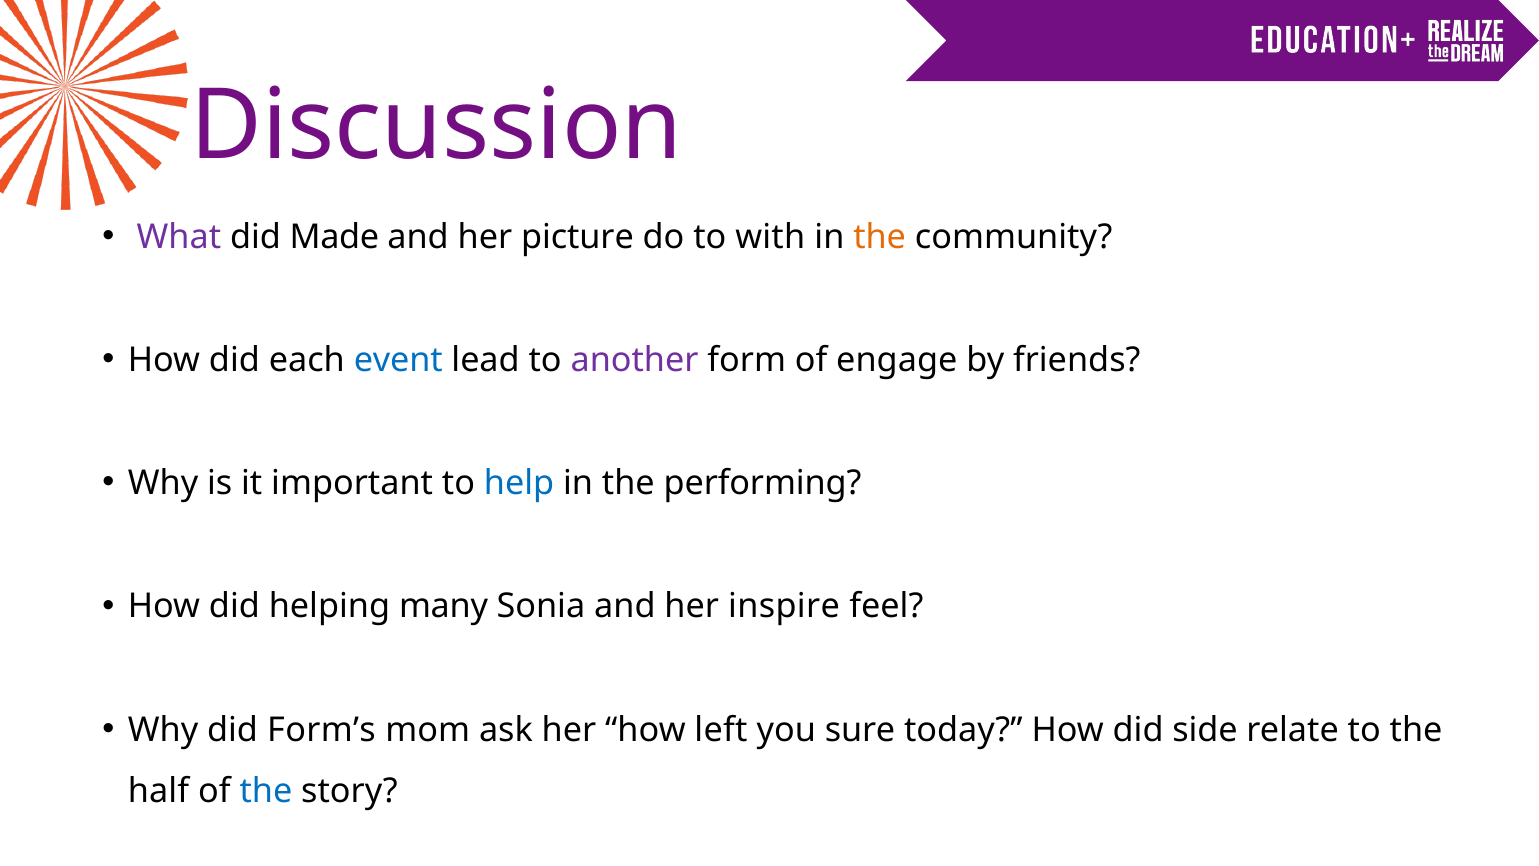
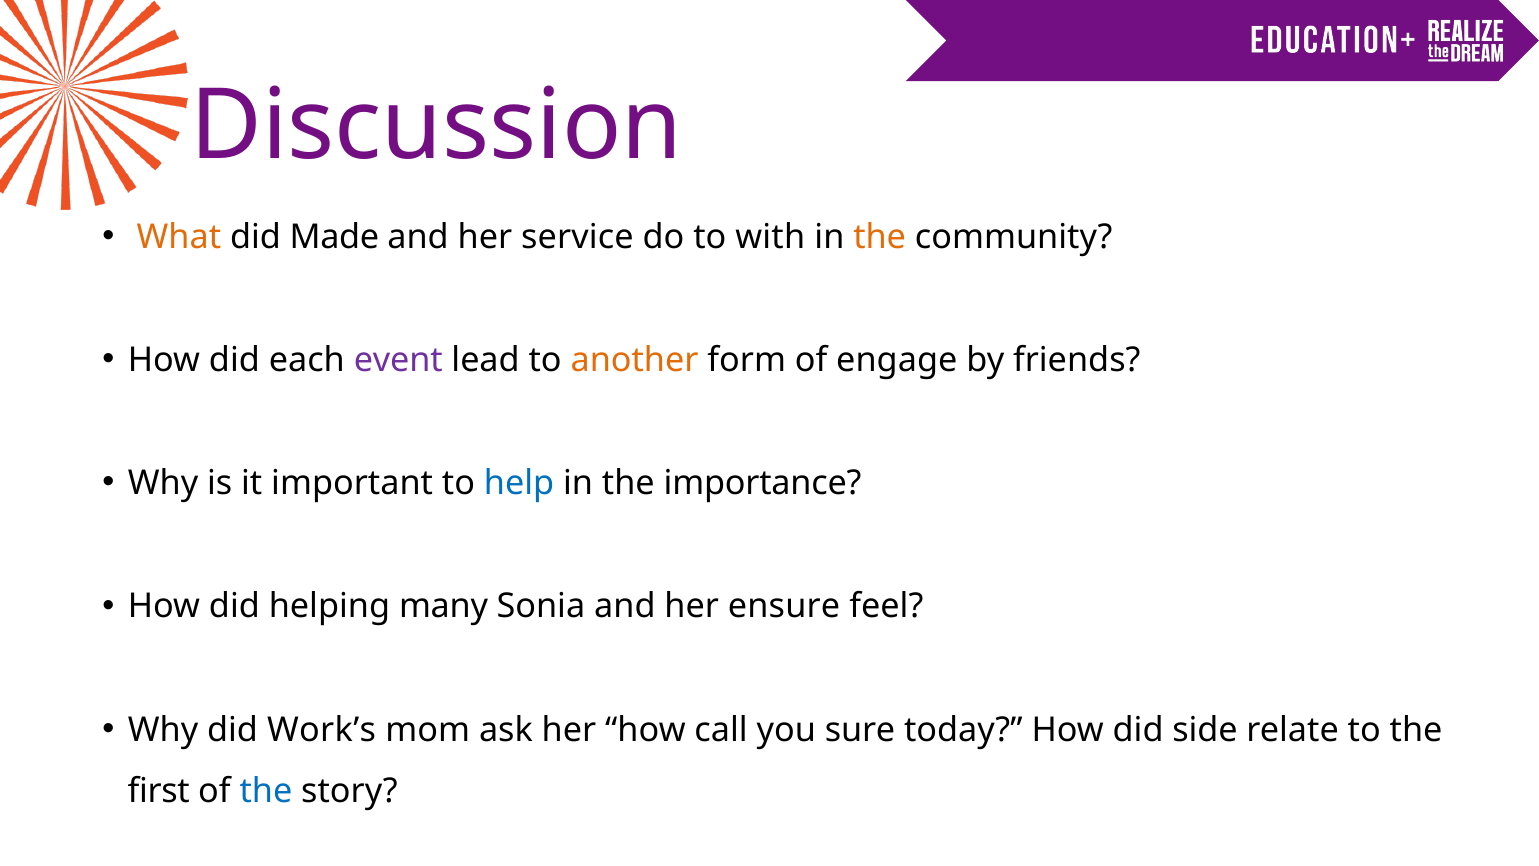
What colour: purple -> orange (179, 237)
picture: picture -> service (577, 237)
event colour: blue -> purple (398, 360)
another colour: purple -> orange (635, 360)
performing: performing -> importance (763, 483)
inspire: inspire -> ensure (784, 606)
Form’s: Form’s -> Work’s (322, 729)
left: left -> call (721, 729)
half: half -> first (159, 791)
